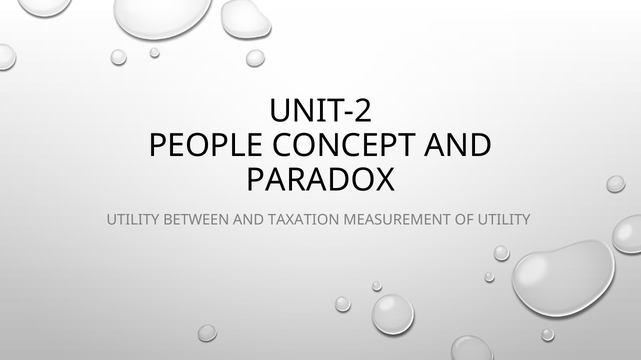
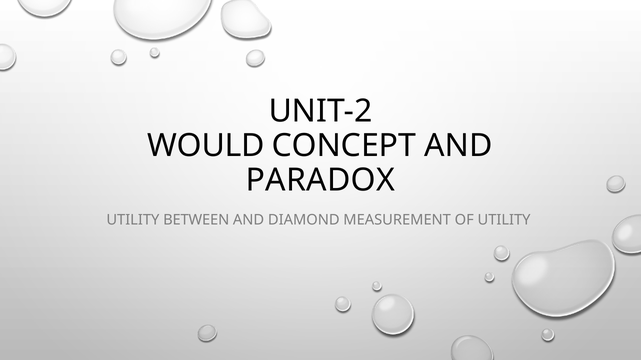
PEOPLE: PEOPLE -> WOULD (206, 146)
TAXATION: TAXATION -> DIAMOND (304, 220)
